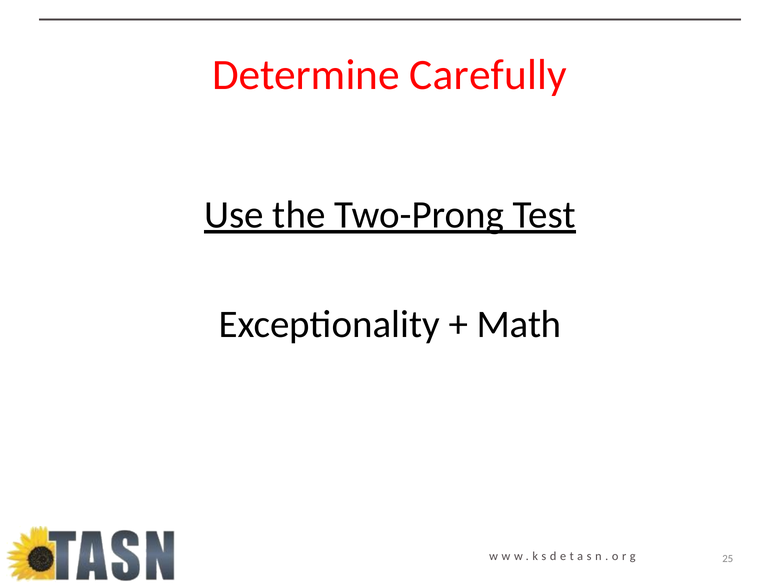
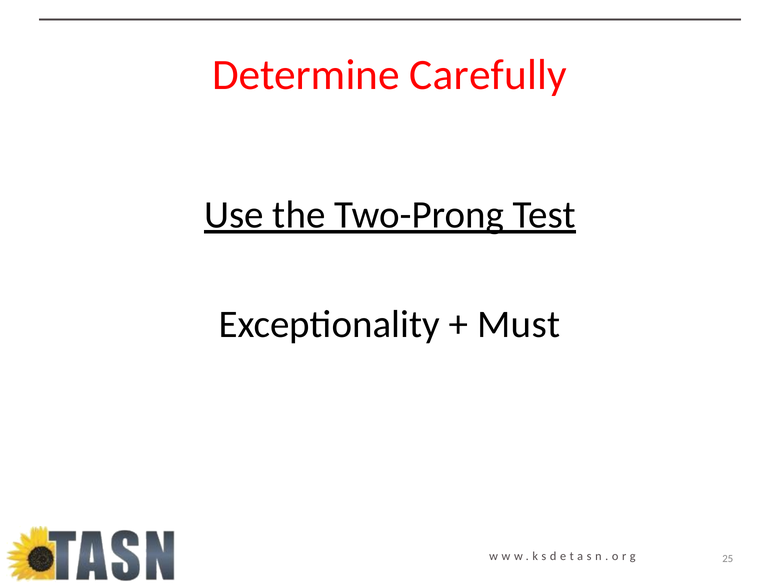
Math: Math -> Must (519, 324)
